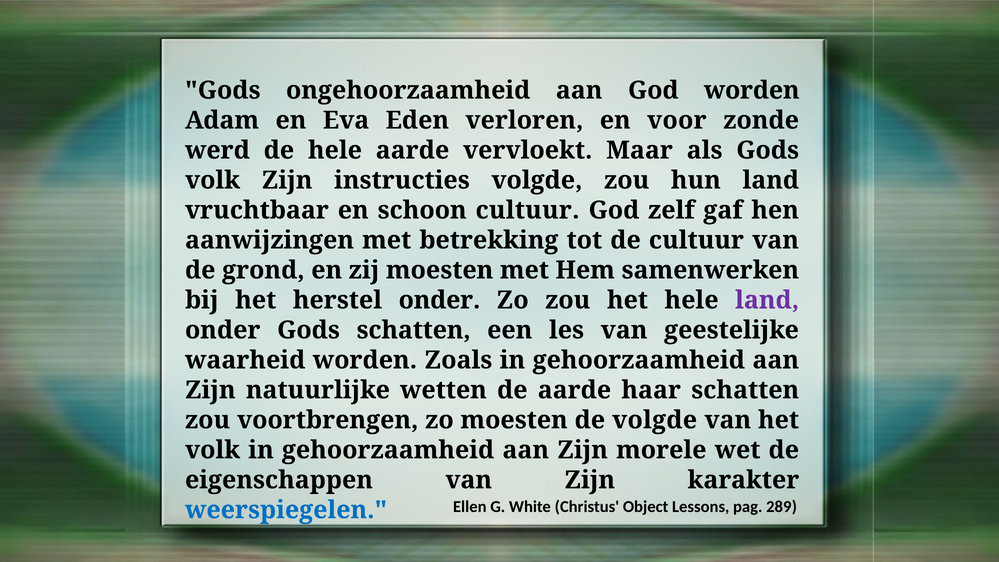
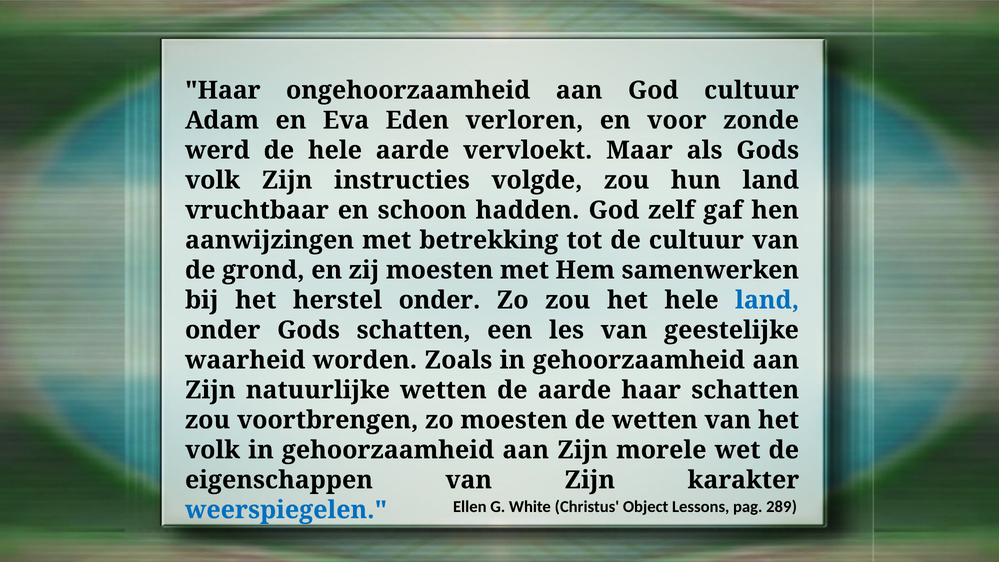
Gods: Gods -> Haar (223, 90)
God worden: worden -> cultuur (752, 90)
schoon cultuur: cultuur -> hadden (528, 210)
land colour: purple -> blue (767, 300)
de volgde: volgde -> wetten (655, 420)
